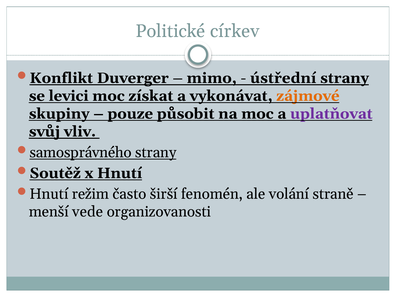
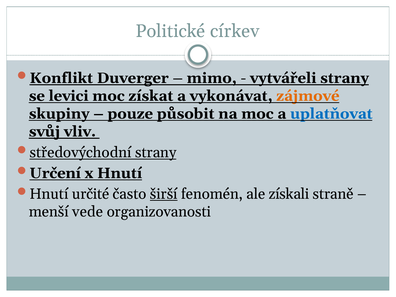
ústřední: ústřední -> vytvářeli (283, 78)
uplatňovat colour: purple -> blue (331, 114)
samosprávného: samosprávného -> středovýchodní (81, 152)
Soutěž: Soutěž -> Určení (55, 173)
režim: režim -> určité (91, 194)
širší underline: none -> present (164, 194)
volání: volání -> získali (289, 194)
